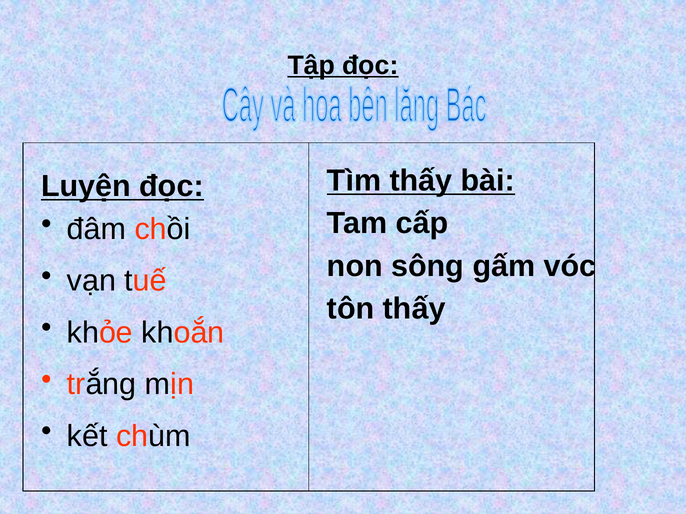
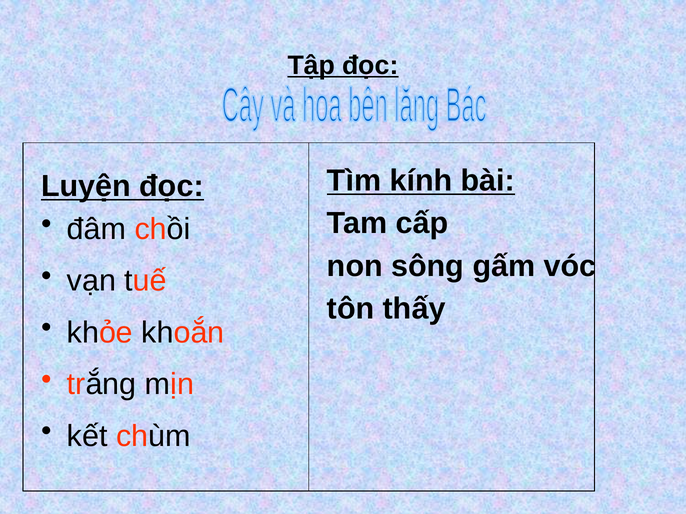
Tìm thấy: thấy -> kính (421, 181)
